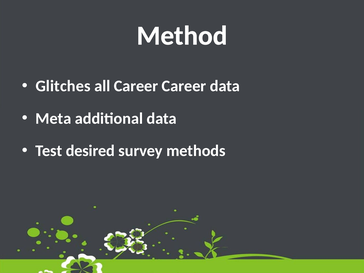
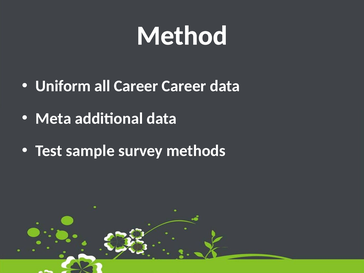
Glitches: Glitches -> Uniform (63, 86)
desired: desired -> sample (90, 151)
